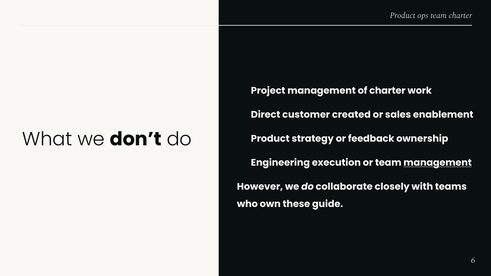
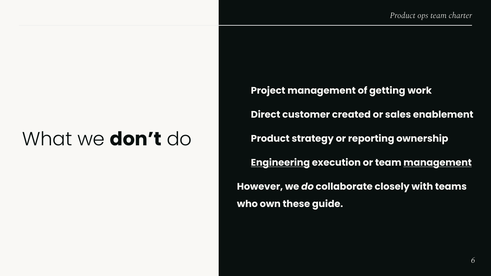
of charter: charter -> getting (387, 91)
feedback: feedback -> reporting (371, 139)
Engineering underline: none -> present (280, 163)
